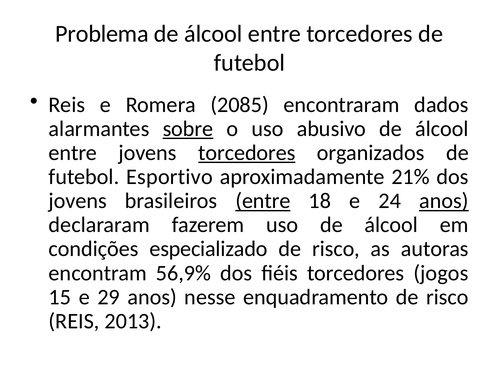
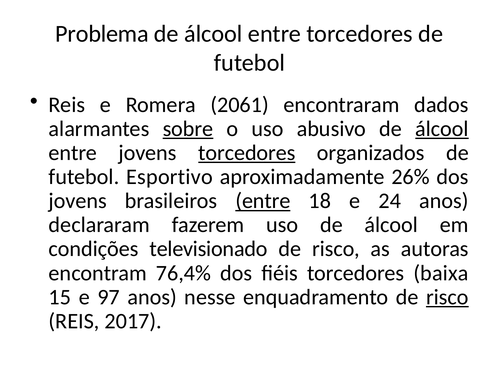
2085: 2085 -> 2061 (240, 105)
álcool underline: none -> present (442, 129)
21%: 21% -> 26% (411, 177)
anos underline: present -> none (444, 201)
especializado: especializado -> televisionado (209, 248)
56,9%: 56,9% -> 76,4% (183, 272)
jogos: jogos -> baixa (441, 272)
29: 29 -> 97 (109, 296)
risco underline: none -> present (447, 296)
2013: 2013 -> 2017 (133, 320)
